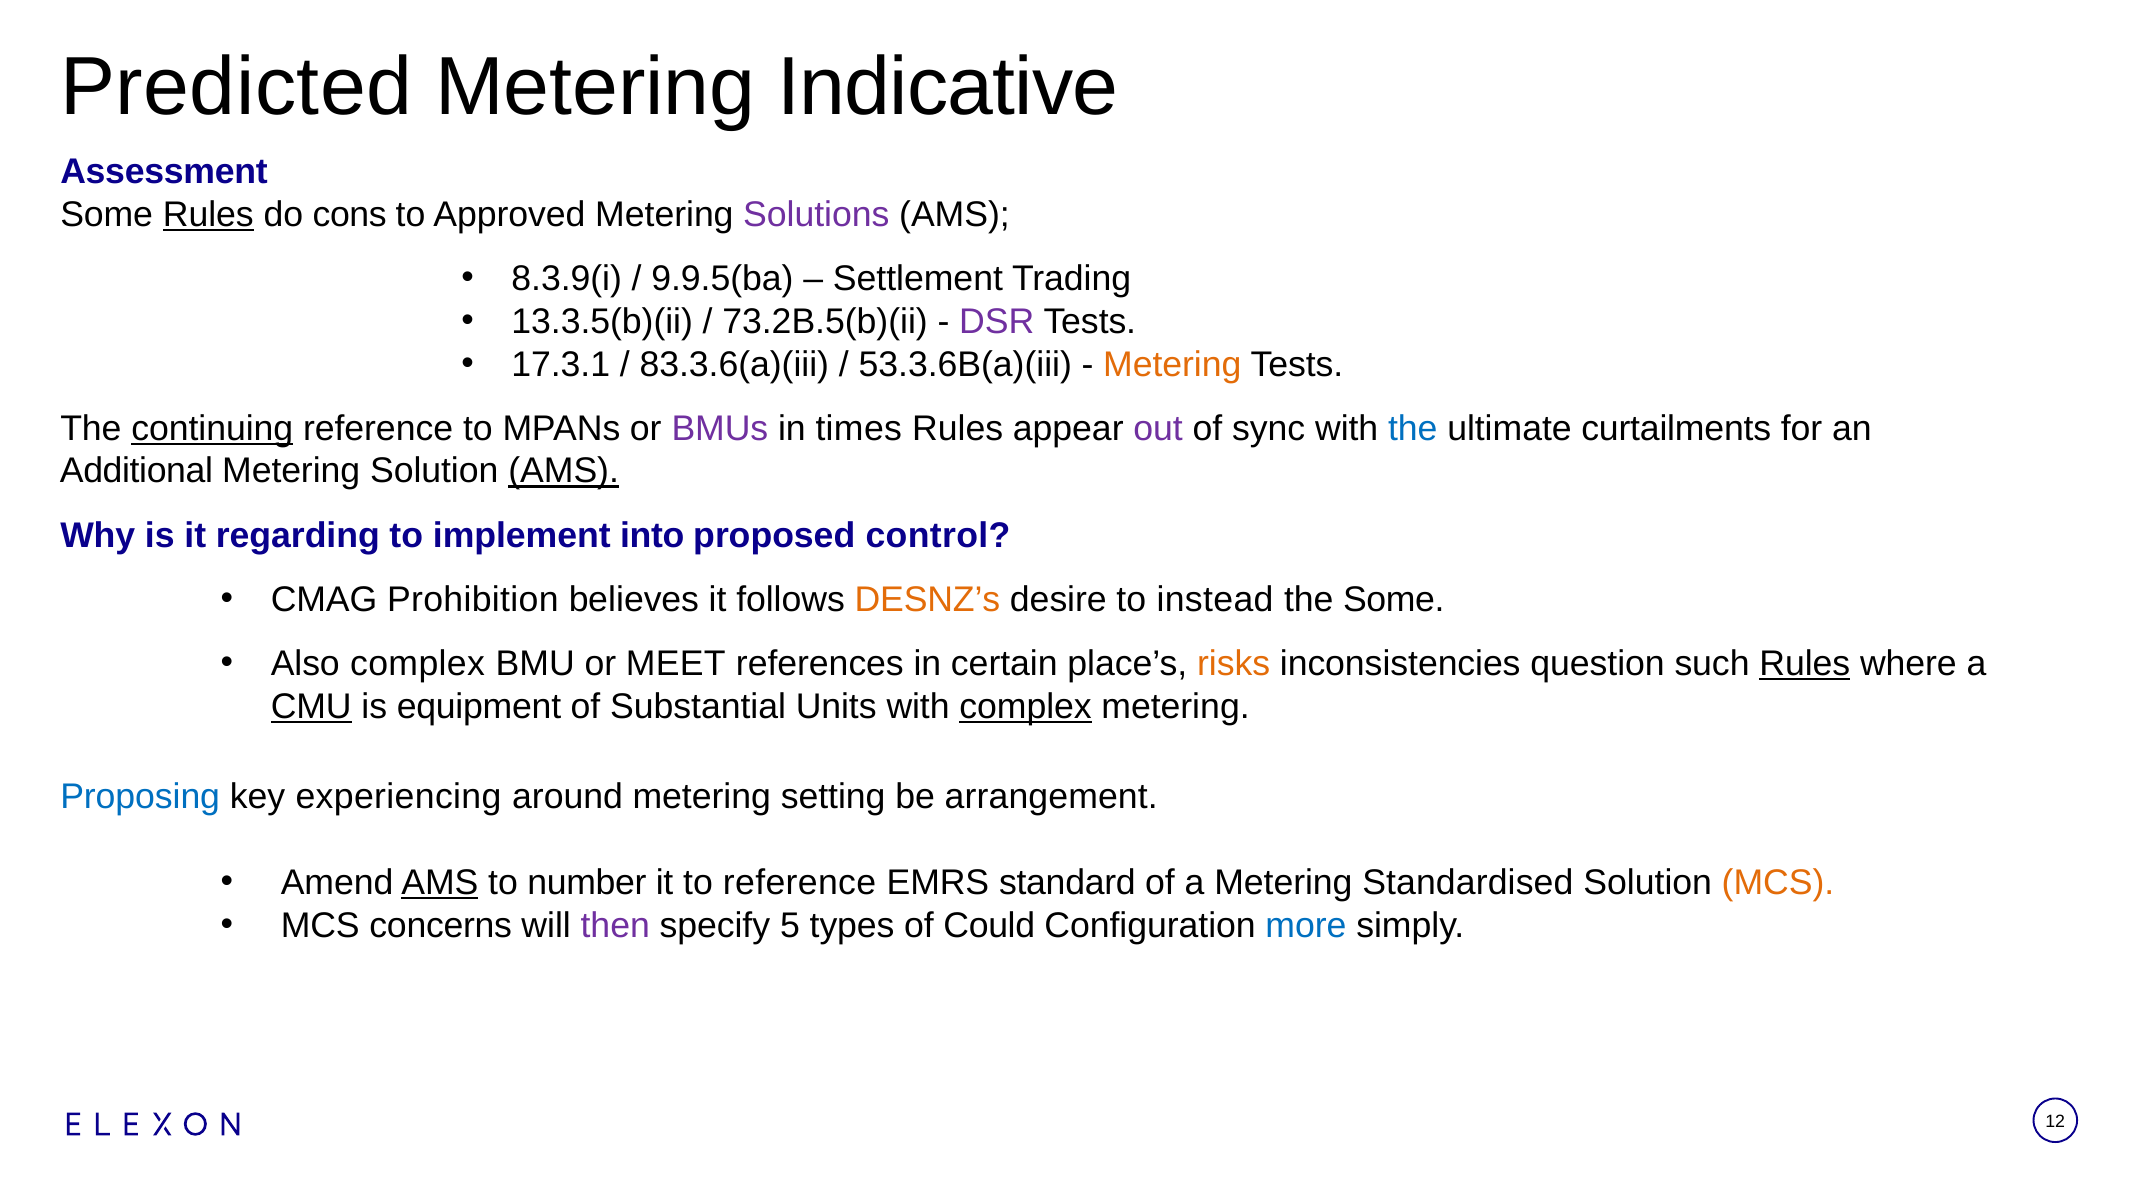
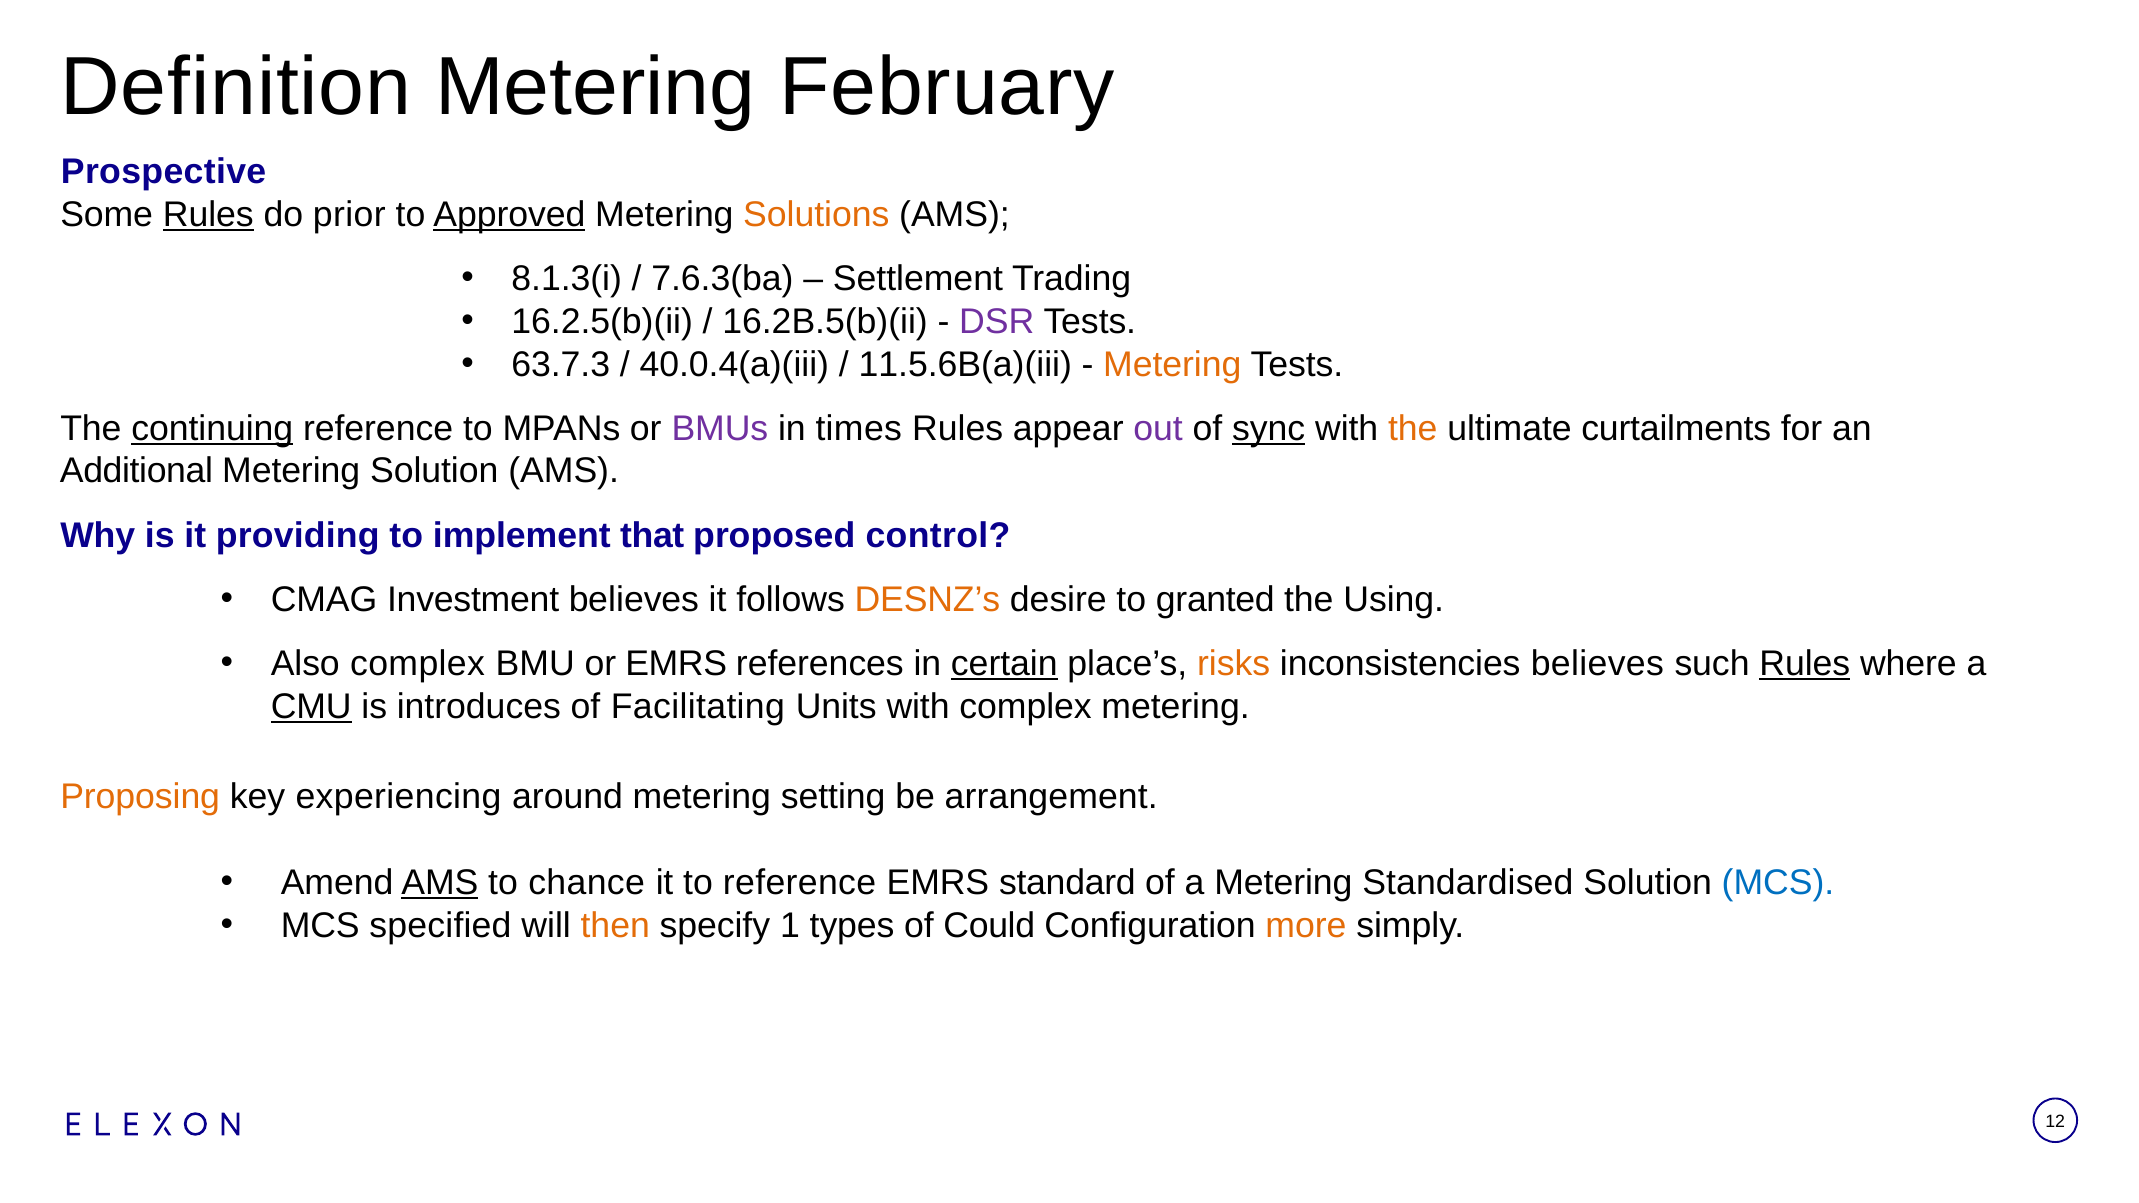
Predicted: Predicted -> Definition (236, 87)
Indicative: Indicative -> February (947, 87)
Assessment: Assessment -> Prospective (164, 172)
cons: cons -> prior (349, 215)
Approved underline: none -> present (509, 215)
Solutions colour: purple -> orange (816, 215)
8.3.9(i: 8.3.9(i -> 8.1.3(i (567, 279)
9.9.5(ba: 9.9.5(ba -> 7.6.3(ba (722, 279)
13.3.5(b)(ii: 13.3.5(b)(ii -> 16.2.5(b)(ii (602, 322)
73.2B.5(b)(ii: 73.2B.5(b)(ii -> 16.2B.5(b)(ii (825, 322)
17.3.1: 17.3.1 -> 63.7.3 (561, 364)
83.3.6(a)(iii: 83.3.6(a)(iii -> 40.0.4(a)(iii (734, 364)
53.3.6B(a)(iii: 53.3.6B(a)(iii -> 11.5.6B(a)(iii (965, 364)
sync underline: none -> present (1269, 429)
the colour: blue -> orange (1413, 429)
AMS underline: present -> none (564, 471)
regarding: regarding -> providing (298, 535)
into: into -> that (652, 535)
Prohibition: Prohibition -> Investment (473, 599)
instead: instead -> granted (1215, 599)
the Some: Some -> Using (1394, 599)
or MEET: MEET -> EMRS (676, 664)
certain underline: none -> present (1004, 664)
inconsistencies question: question -> believes (1597, 664)
equipment: equipment -> introduces (479, 706)
Substantial: Substantial -> Facilitating (698, 706)
complex underline: present -> none (1026, 706)
Proposing colour: blue -> orange (140, 797)
number: number -> chance (587, 883)
MCS colour: orange -> blue (1778, 883)
concerns: concerns -> specified (440, 926)
then colour: purple -> orange (615, 926)
5: 5 -> 1 (790, 926)
more colour: blue -> orange (1306, 926)
